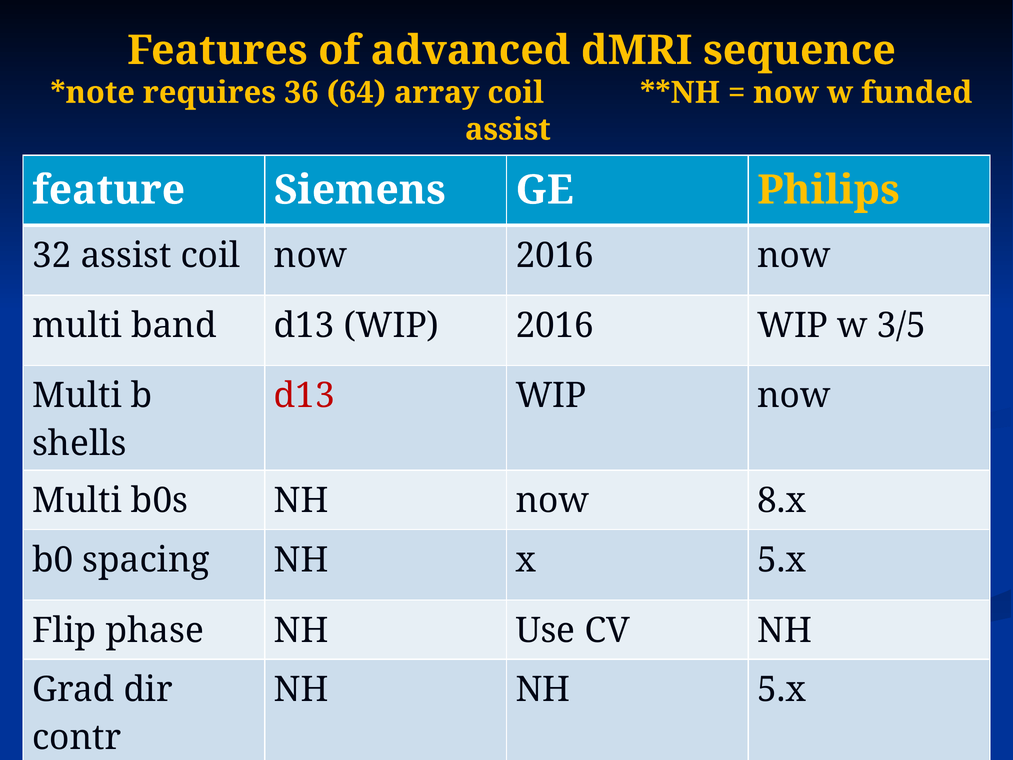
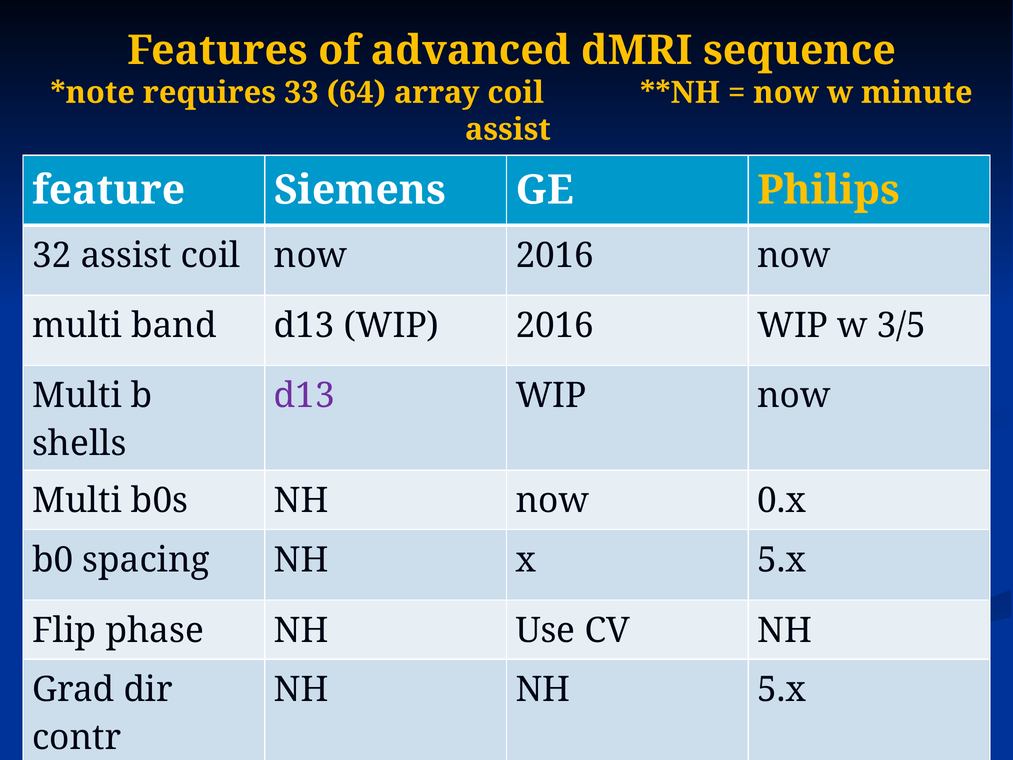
36: 36 -> 33 (301, 93)
funded: funded -> minute (917, 93)
d13 colour: red -> purple (304, 396)
8.x: 8.x -> 0.x (782, 500)
